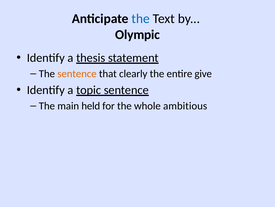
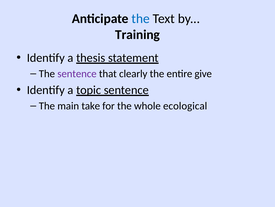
Olympic: Olympic -> Training (138, 35)
sentence colour: orange -> purple (77, 73)
held: held -> take (91, 106)
ambitious: ambitious -> ecological (185, 106)
